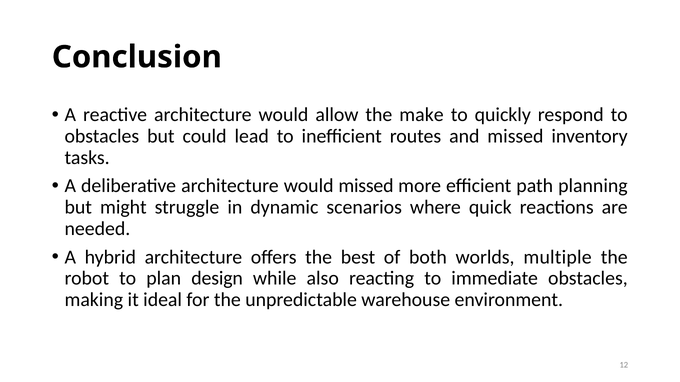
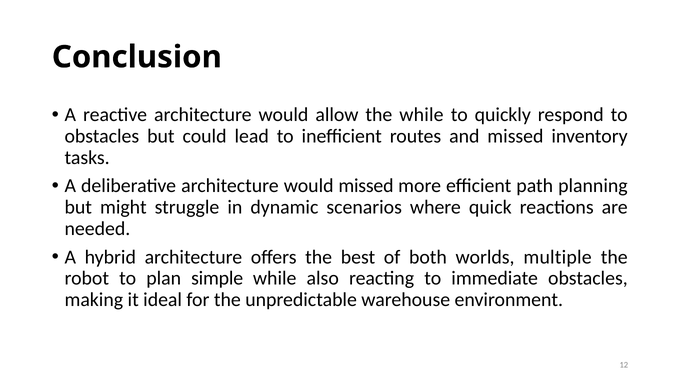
the make: make -> while (421, 115)
design: design -> simple (217, 279)
